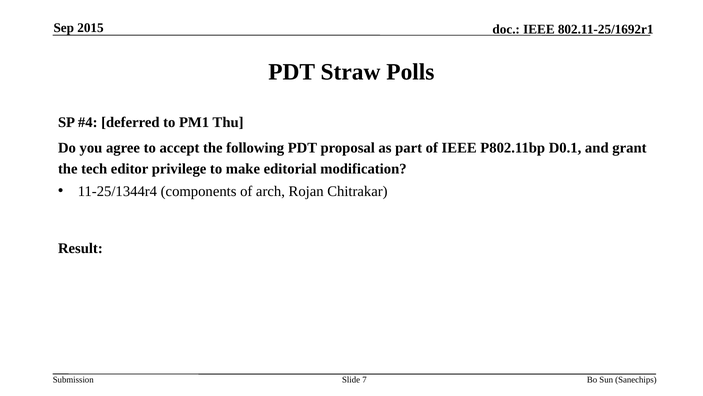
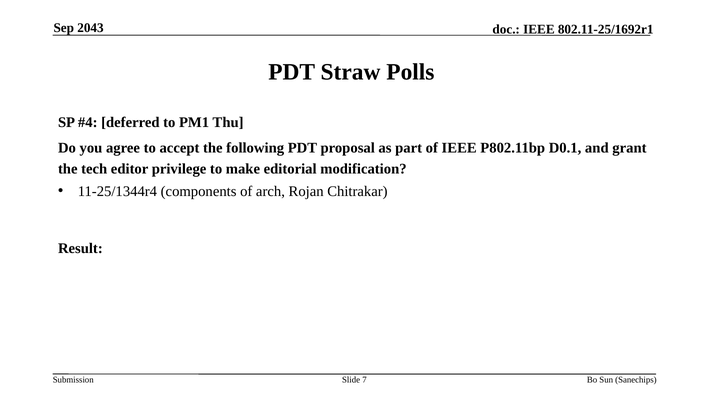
2015: 2015 -> 2043 (90, 28)
